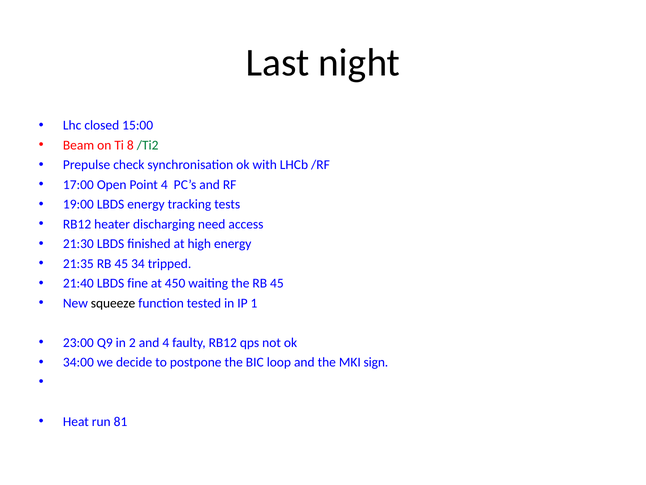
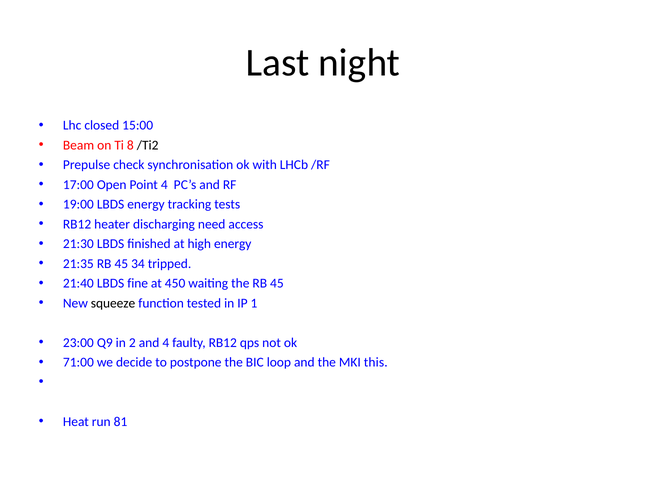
/Ti2 colour: green -> black (148, 145)
34:00: 34:00 -> 71:00 (78, 362)
sign: sign -> this (376, 362)
